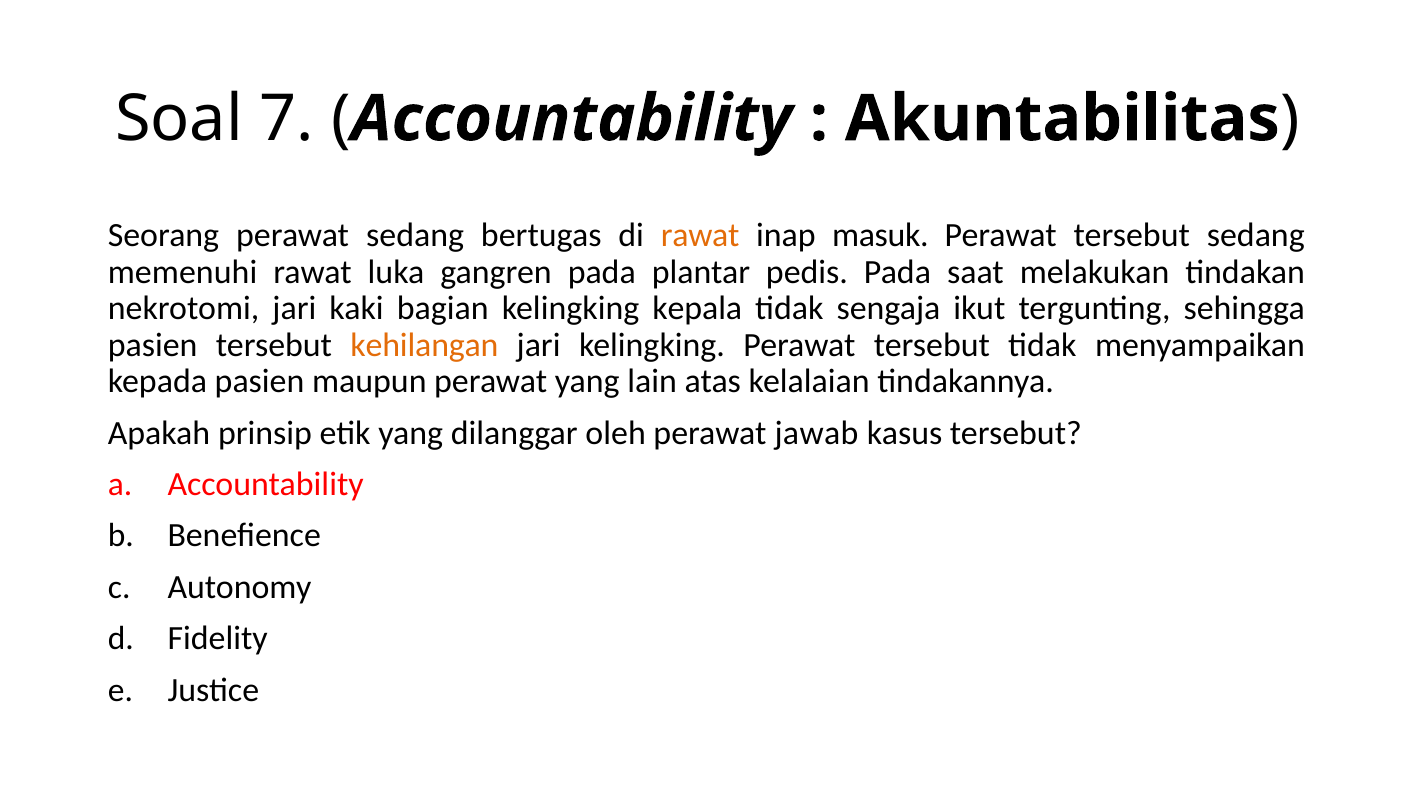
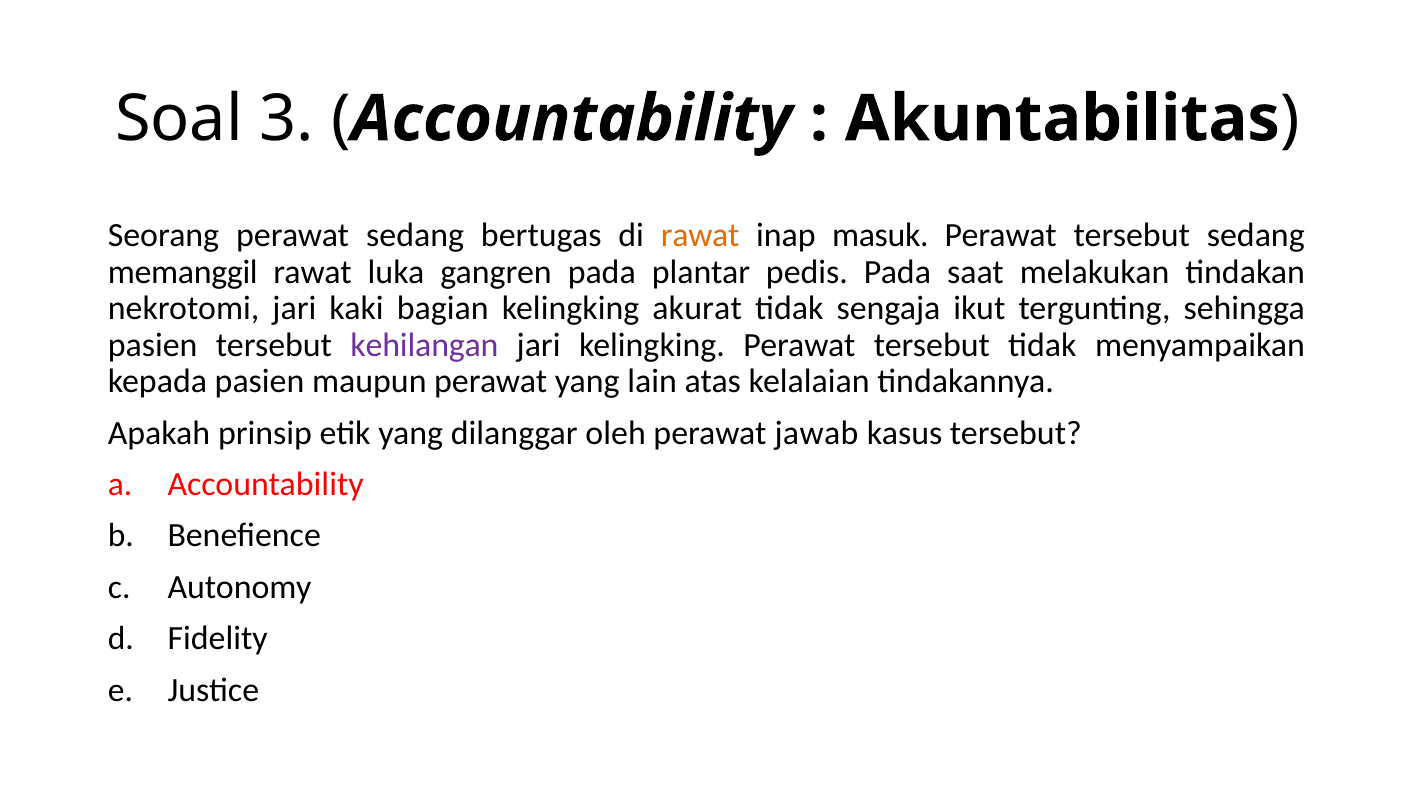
7: 7 -> 3 (287, 119)
memenuhi: memenuhi -> memanggil (183, 272)
kepala: kepala -> akurat (697, 308)
kehilangan colour: orange -> purple (424, 345)
